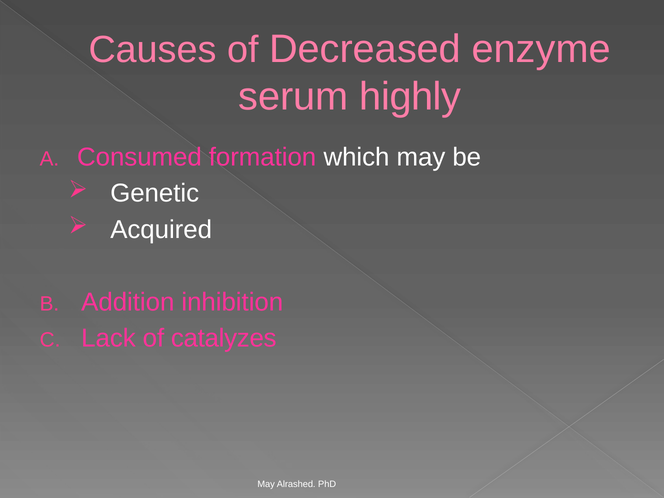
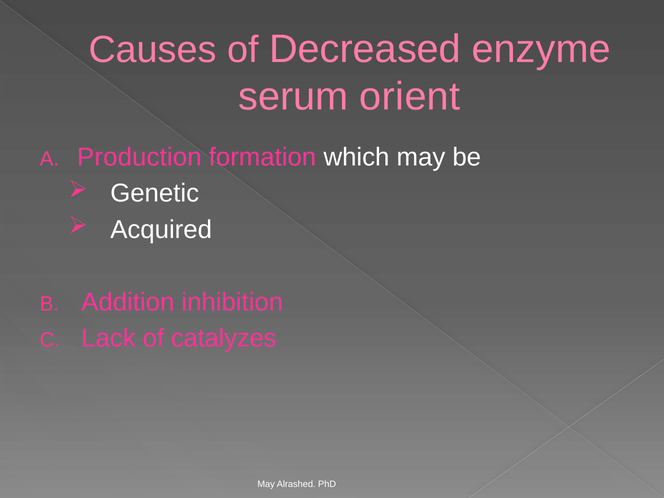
highly: highly -> orient (410, 97)
Consumed: Consumed -> Production (139, 157)
